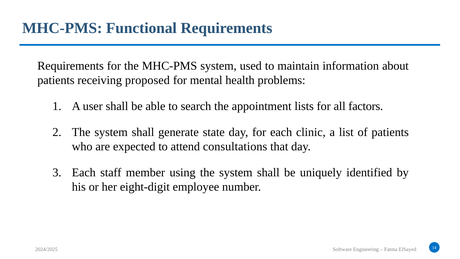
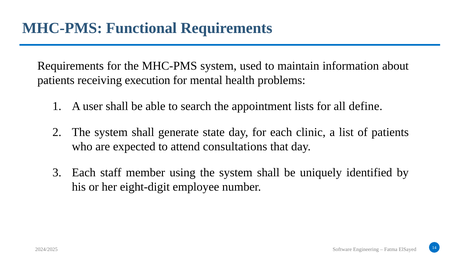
proposed: proposed -> execution (148, 80)
factors: factors -> define (366, 106)
